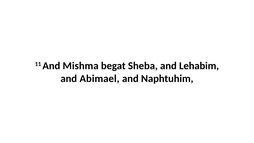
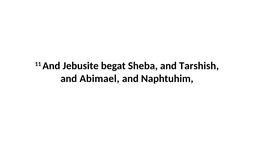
Mishma: Mishma -> Jebusite (81, 66)
Lehabim: Lehabim -> Tarshish (199, 66)
